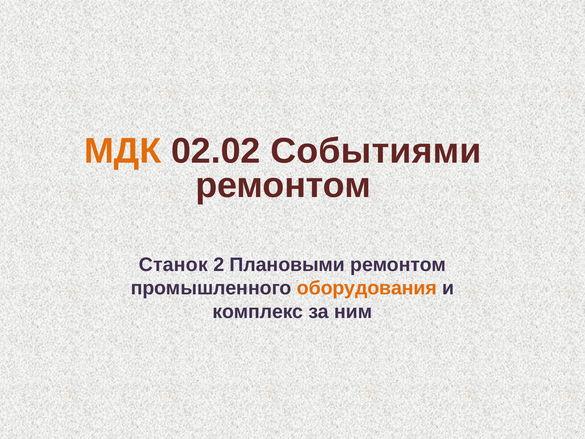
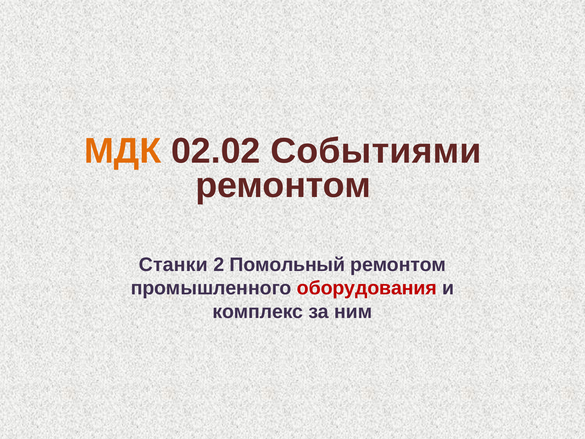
Станок: Станок -> Станки (173, 265)
Плановыми: Плановыми -> Помольный (287, 265)
оборудования colour: orange -> red (367, 288)
